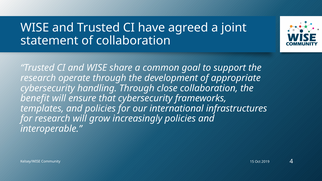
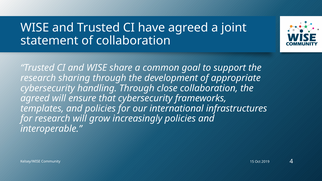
operate: operate -> sharing (74, 78)
benefit: benefit -> agreed (35, 98)
